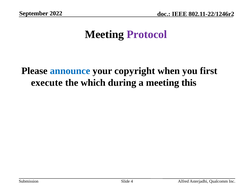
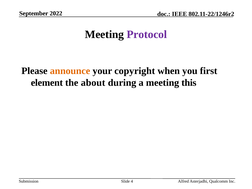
announce colour: blue -> orange (70, 71)
execute: execute -> element (47, 83)
which: which -> about (93, 83)
